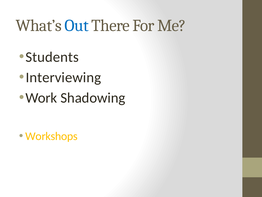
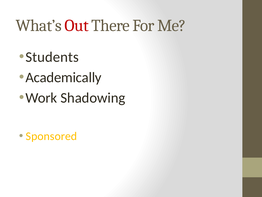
Out colour: blue -> red (77, 25)
Interviewing: Interviewing -> Academically (64, 77)
Workshops: Workshops -> Sponsored (51, 136)
